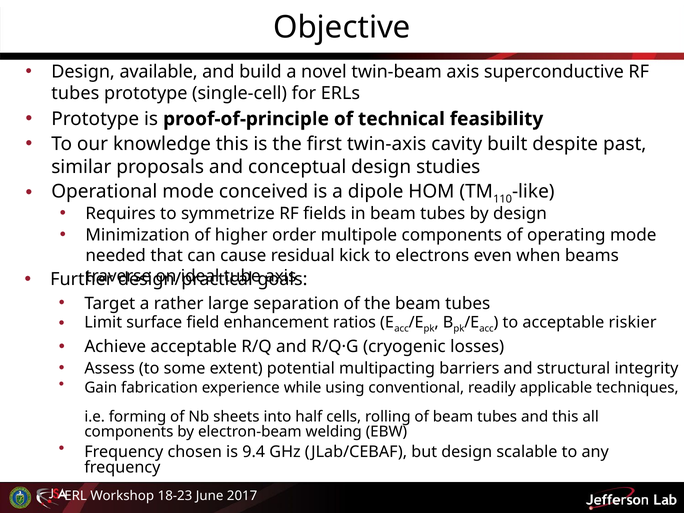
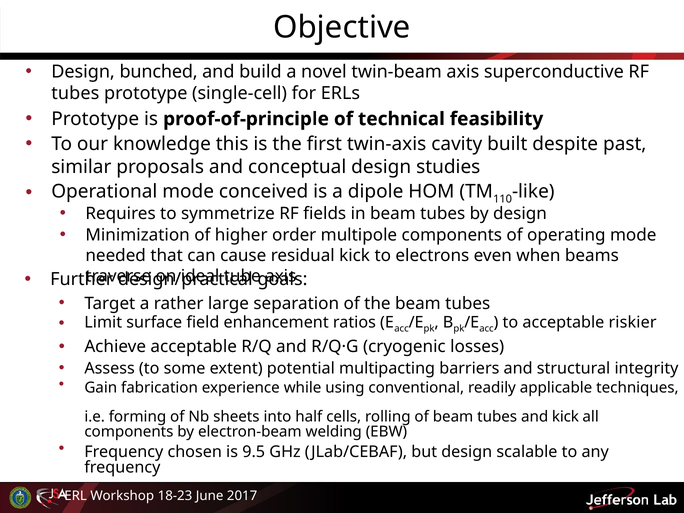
available: available -> bunched (159, 72)
and this: this -> kick (565, 417)
9.4: 9.4 -> 9.5 (254, 452)
